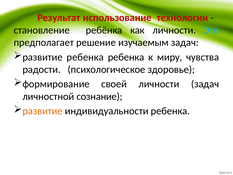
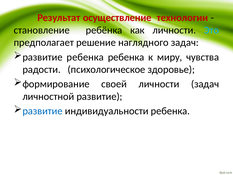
использование: использование -> осуществление (117, 18)
изучаемым: изучаемым -> наглядного (143, 43)
личностной сознание: сознание -> развитие (99, 96)
развитие colour: orange -> blue (43, 111)
